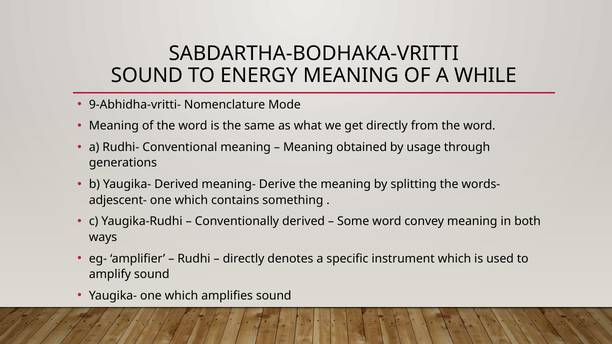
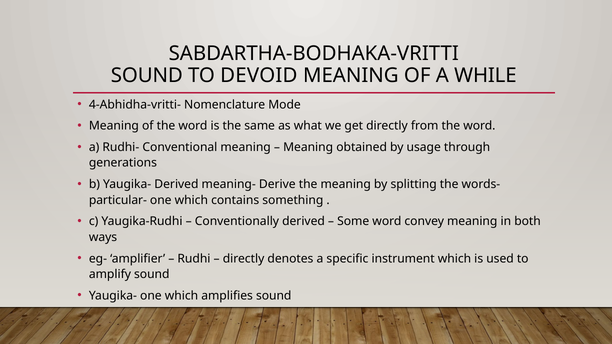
ENERGY: ENERGY -> DEVOID (259, 76)
9-Abhidha-vritti-: 9-Abhidha-vritti- -> 4-Abhidha-vritti- (135, 105)
adjescent-: adjescent- -> particular- (118, 200)
